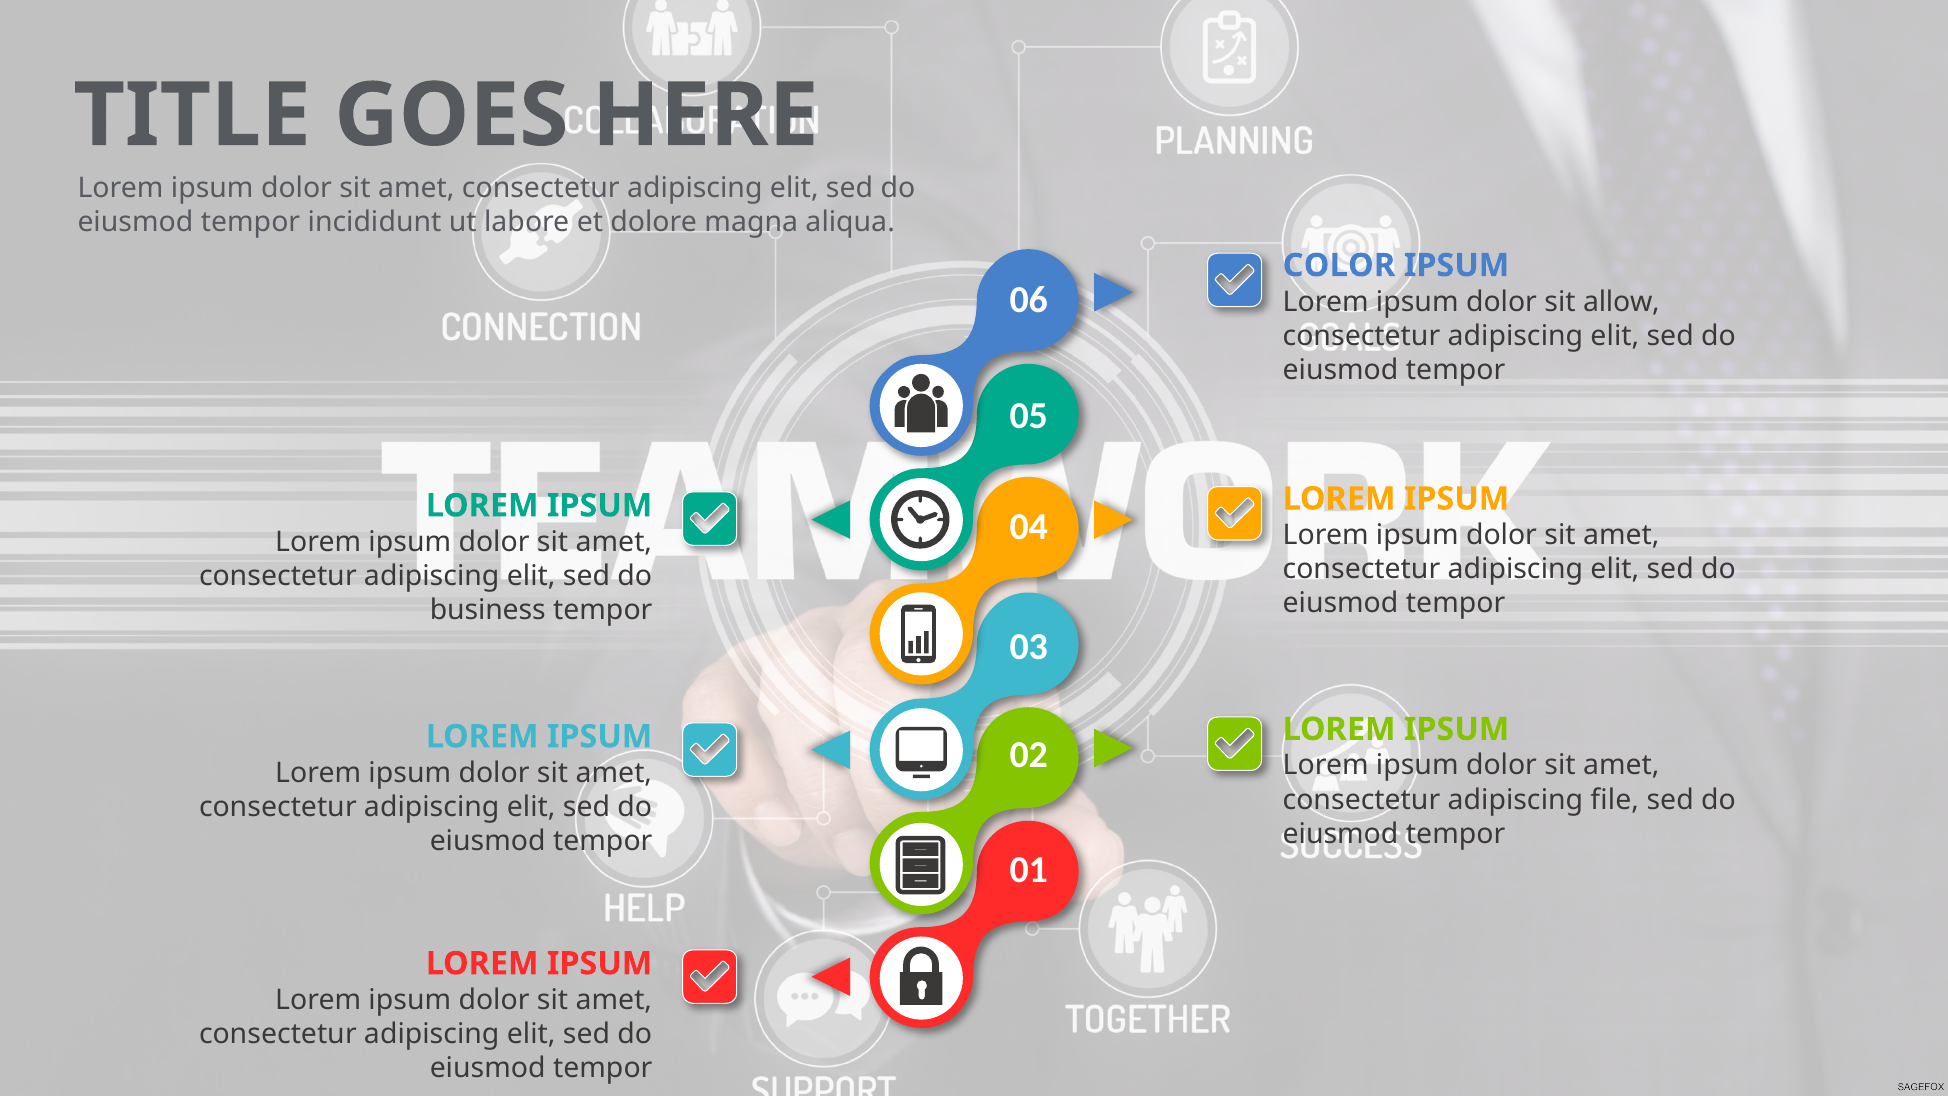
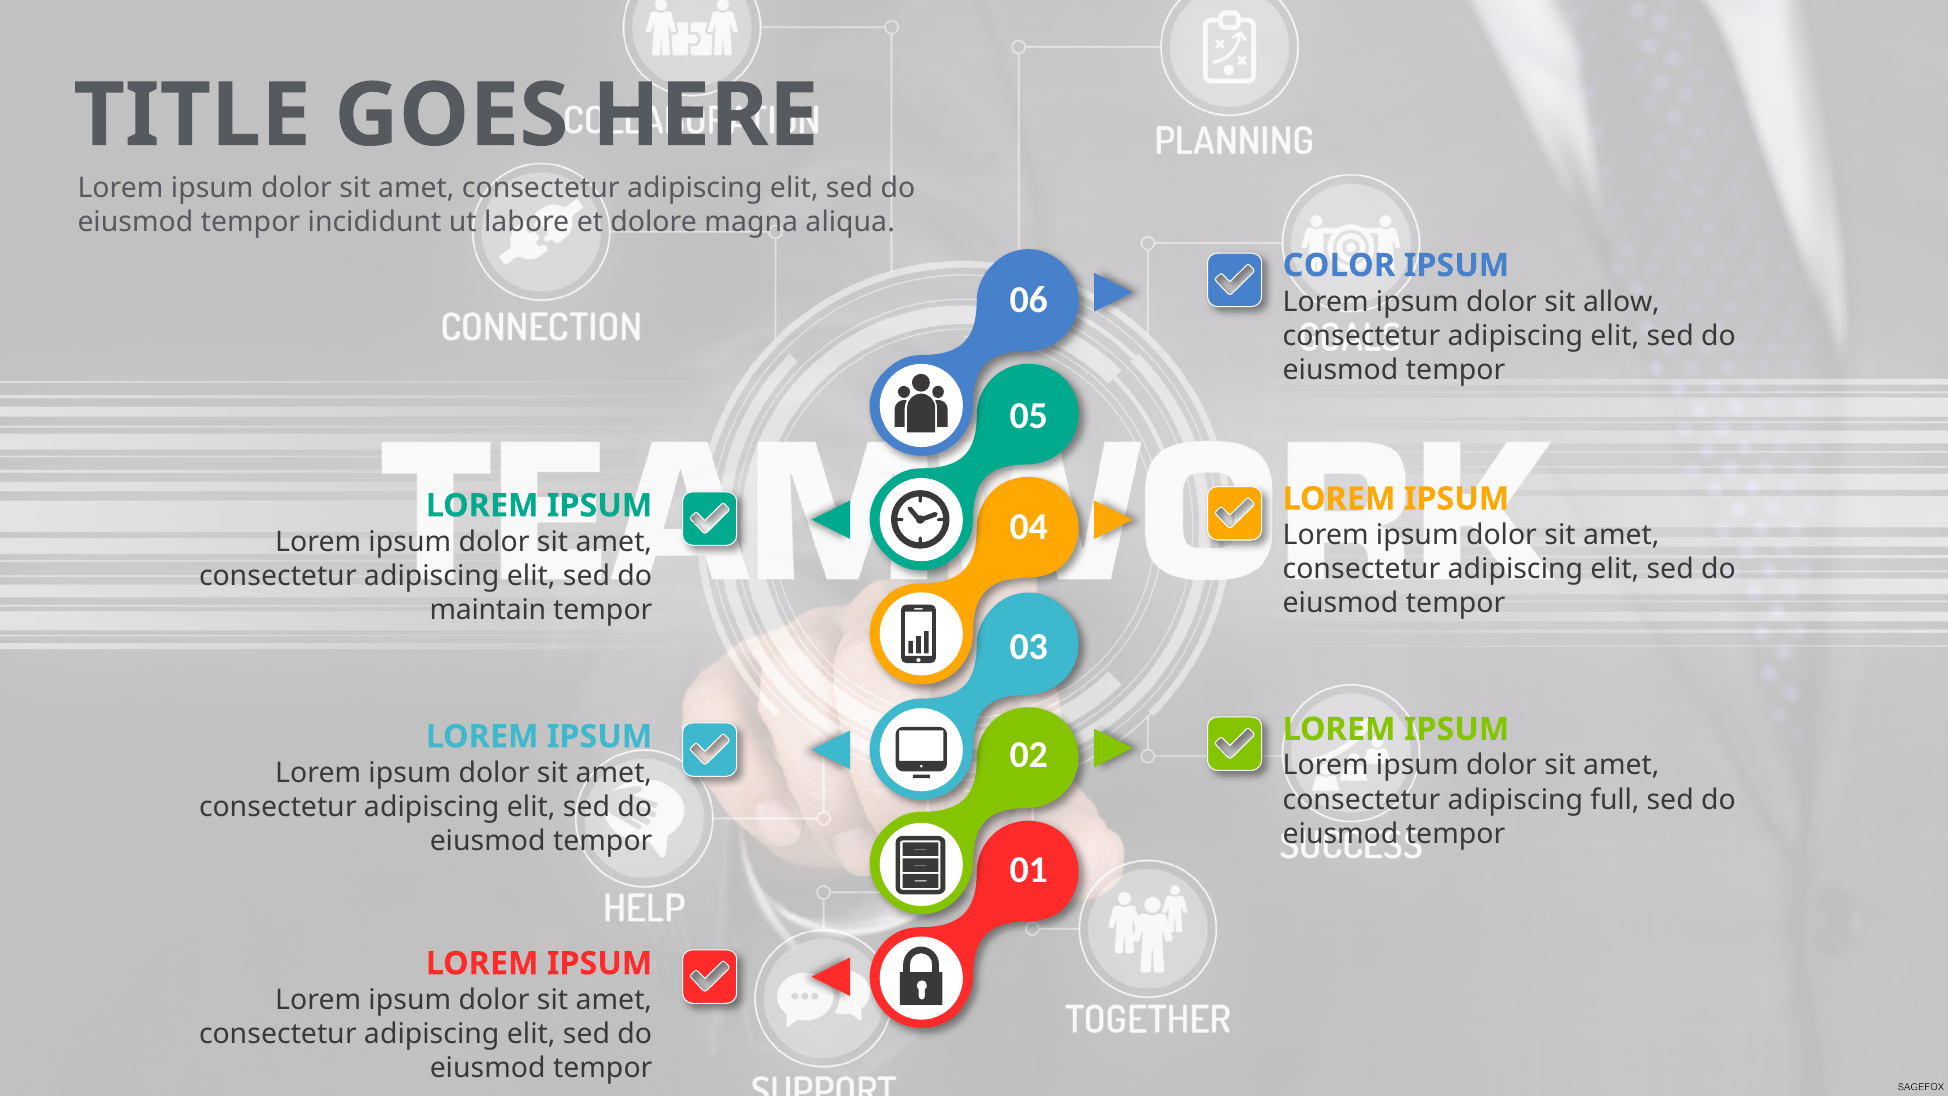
business: business -> maintain (488, 610)
file: file -> full (1615, 799)
